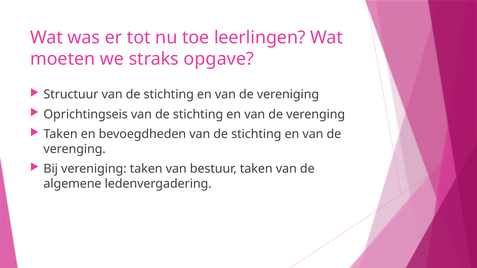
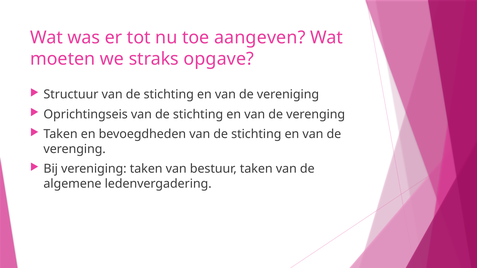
leerlingen: leerlingen -> aangeven (260, 38)
